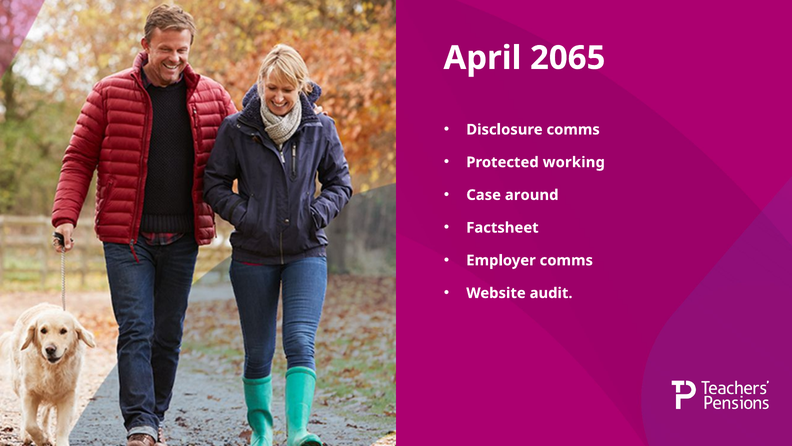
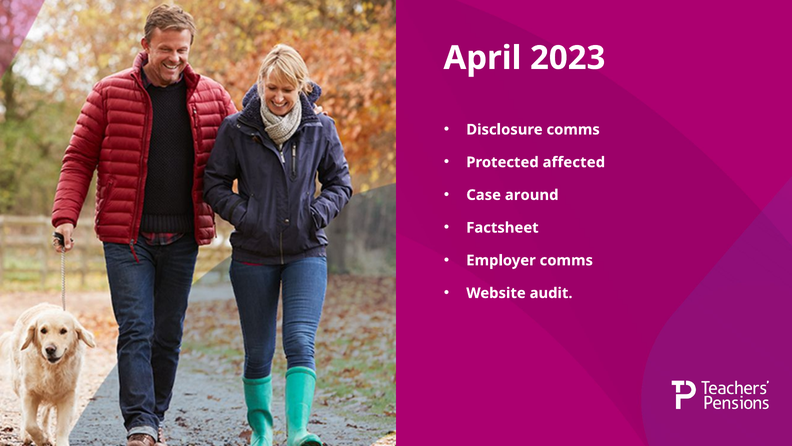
2065: 2065 -> 2023 (568, 58)
working: working -> affected (574, 162)
